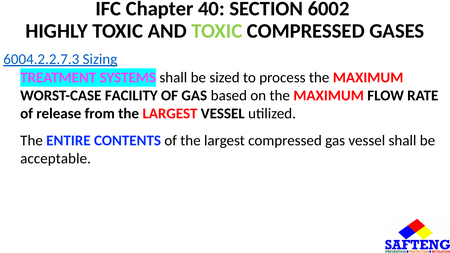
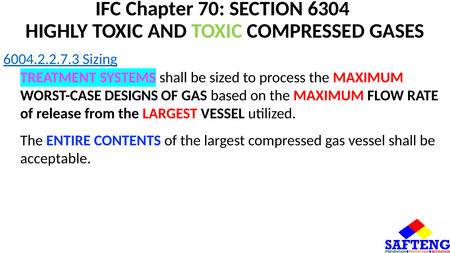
40: 40 -> 70 (211, 9)
6002: 6002 -> 6304 (329, 9)
FACILITY: FACILITY -> DESIGNS (131, 96)
